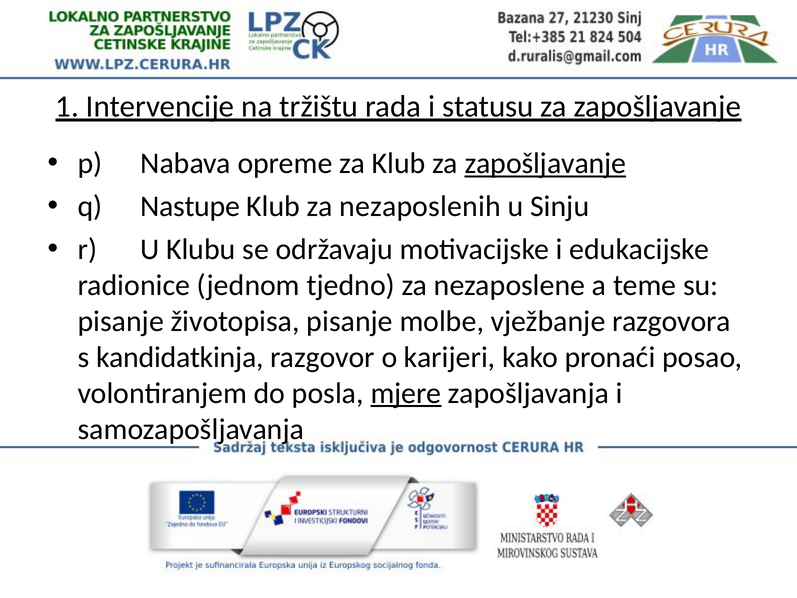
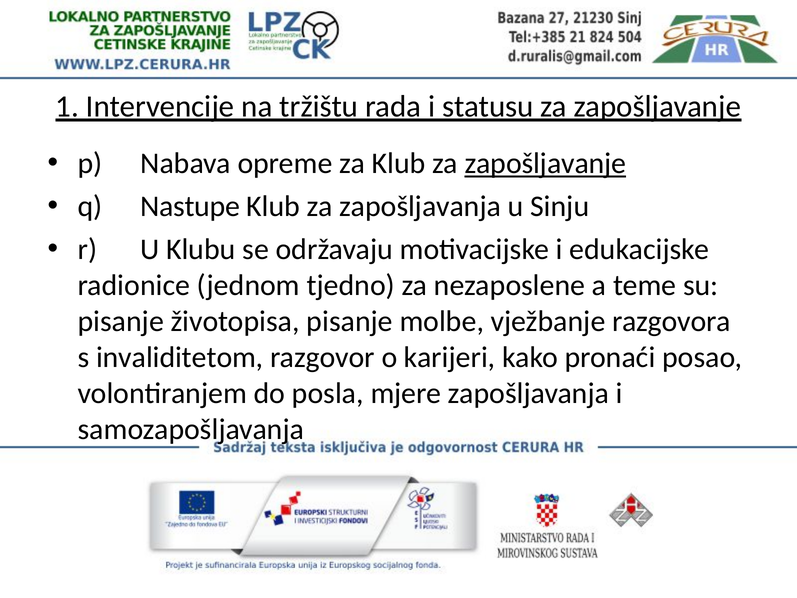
za nezaposlenih: nezaposlenih -> zapošljavanja (420, 206)
kandidatkinja: kandidatkinja -> invaliditetom (180, 357)
mjere underline: present -> none (406, 393)
